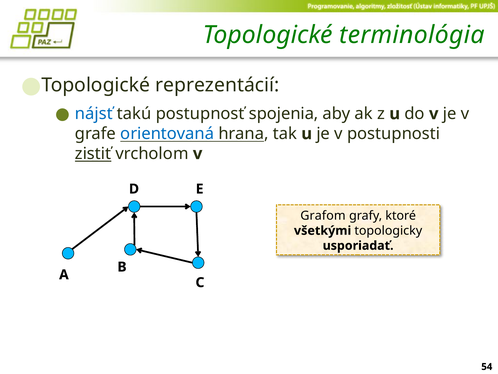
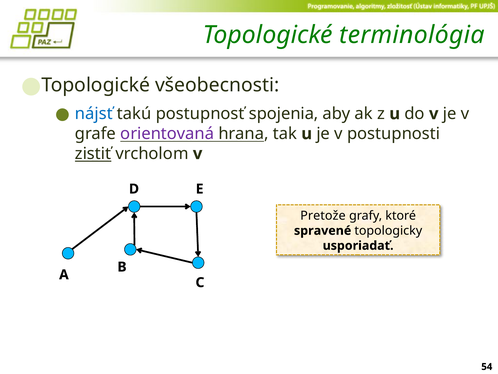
reprezentácií: reprezentácií -> všeobecnosti (217, 85)
orientovaná colour: blue -> purple (167, 134)
Grafom: Grafom -> Pretože (323, 215)
všetkými: všetkými -> spravené (323, 230)
